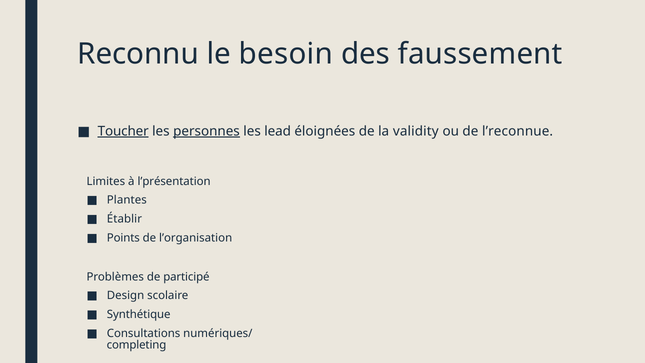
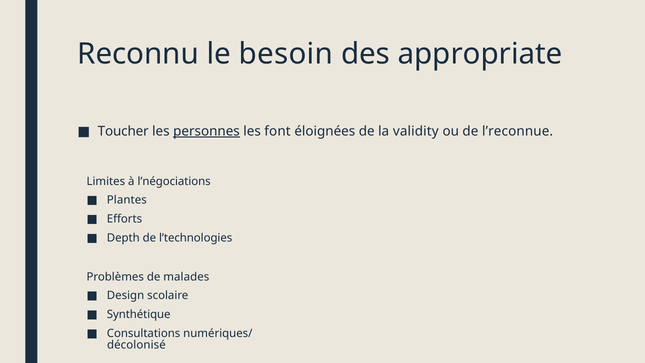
faussement: faussement -> appropriate (480, 54)
Toucher underline: present -> none (123, 131)
lead: lead -> font (278, 131)
l’présentation: l’présentation -> l’négociations (174, 181)
Établir: Établir -> Efforts (124, 219)
Points: Points -> Depth (123, 238)
l’organisation: l’organisation -> l’technologies (196, 238)
participé: participé -> malades (186, 277)
completing: completing -> décolonisé (136, 345)
